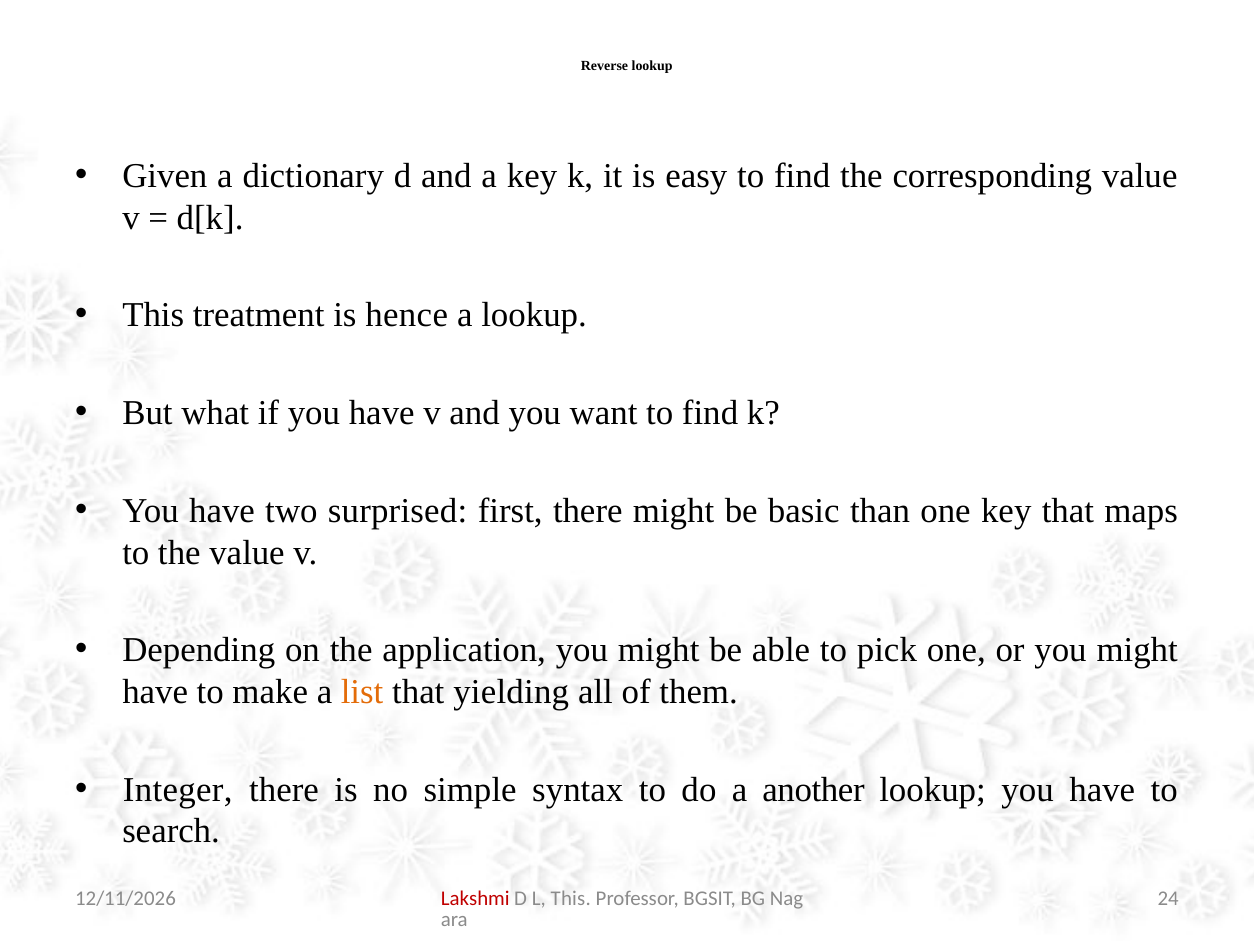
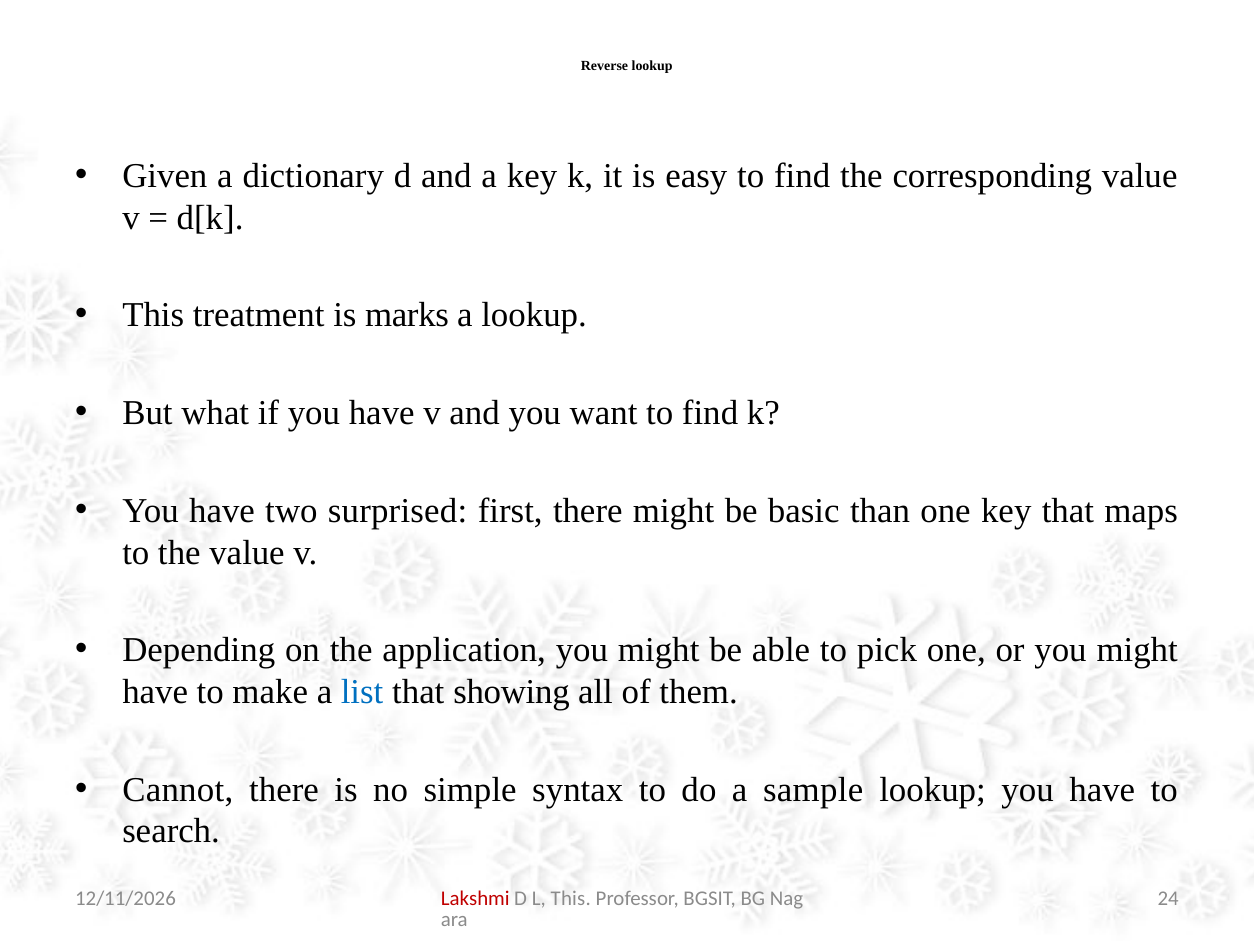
hence: hence -> marks (407, 315)
list colour: orange -> blue (362, 692)
yielding: yielding -> showing (511, 692)
Integer: Integer -> Cannot (178, 789)
another: another -> sample (813, 789)
